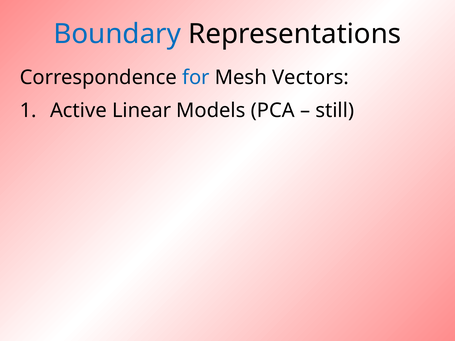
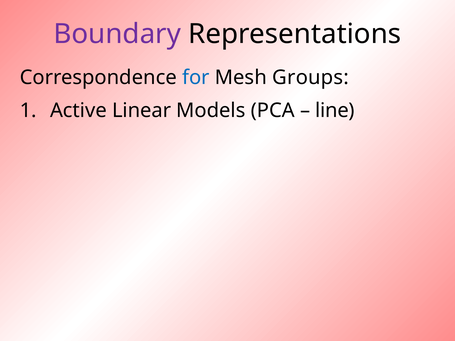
Boundary colour: blue -> purple (117, 34)
Vectors: Vectors -> Groups (310, 78)
still: still -> line (335, 111)
